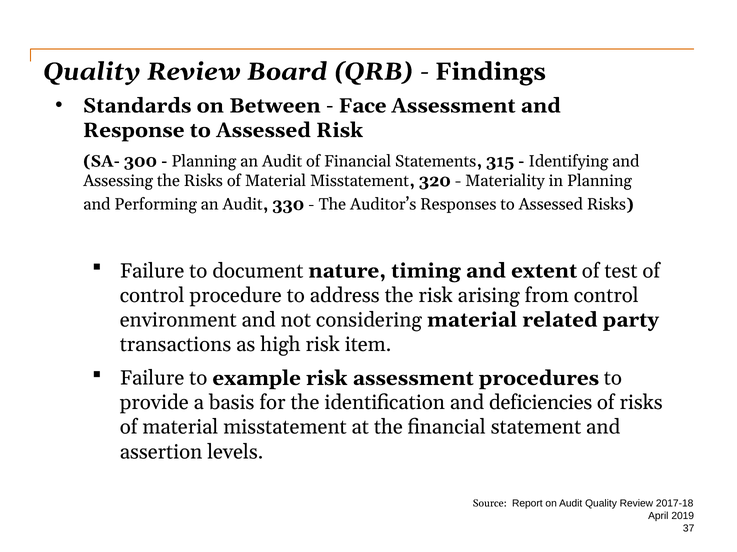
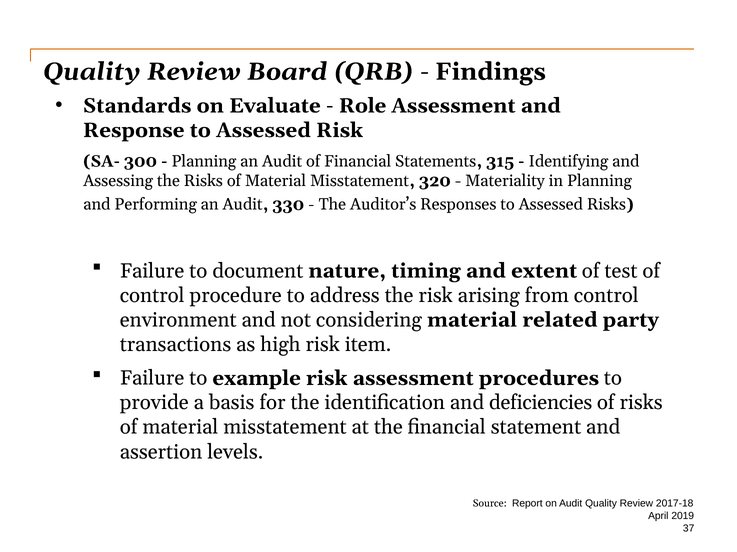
Between: Between -> Evaluate (275, 106)
Face: Face -> Role (363, 106)
